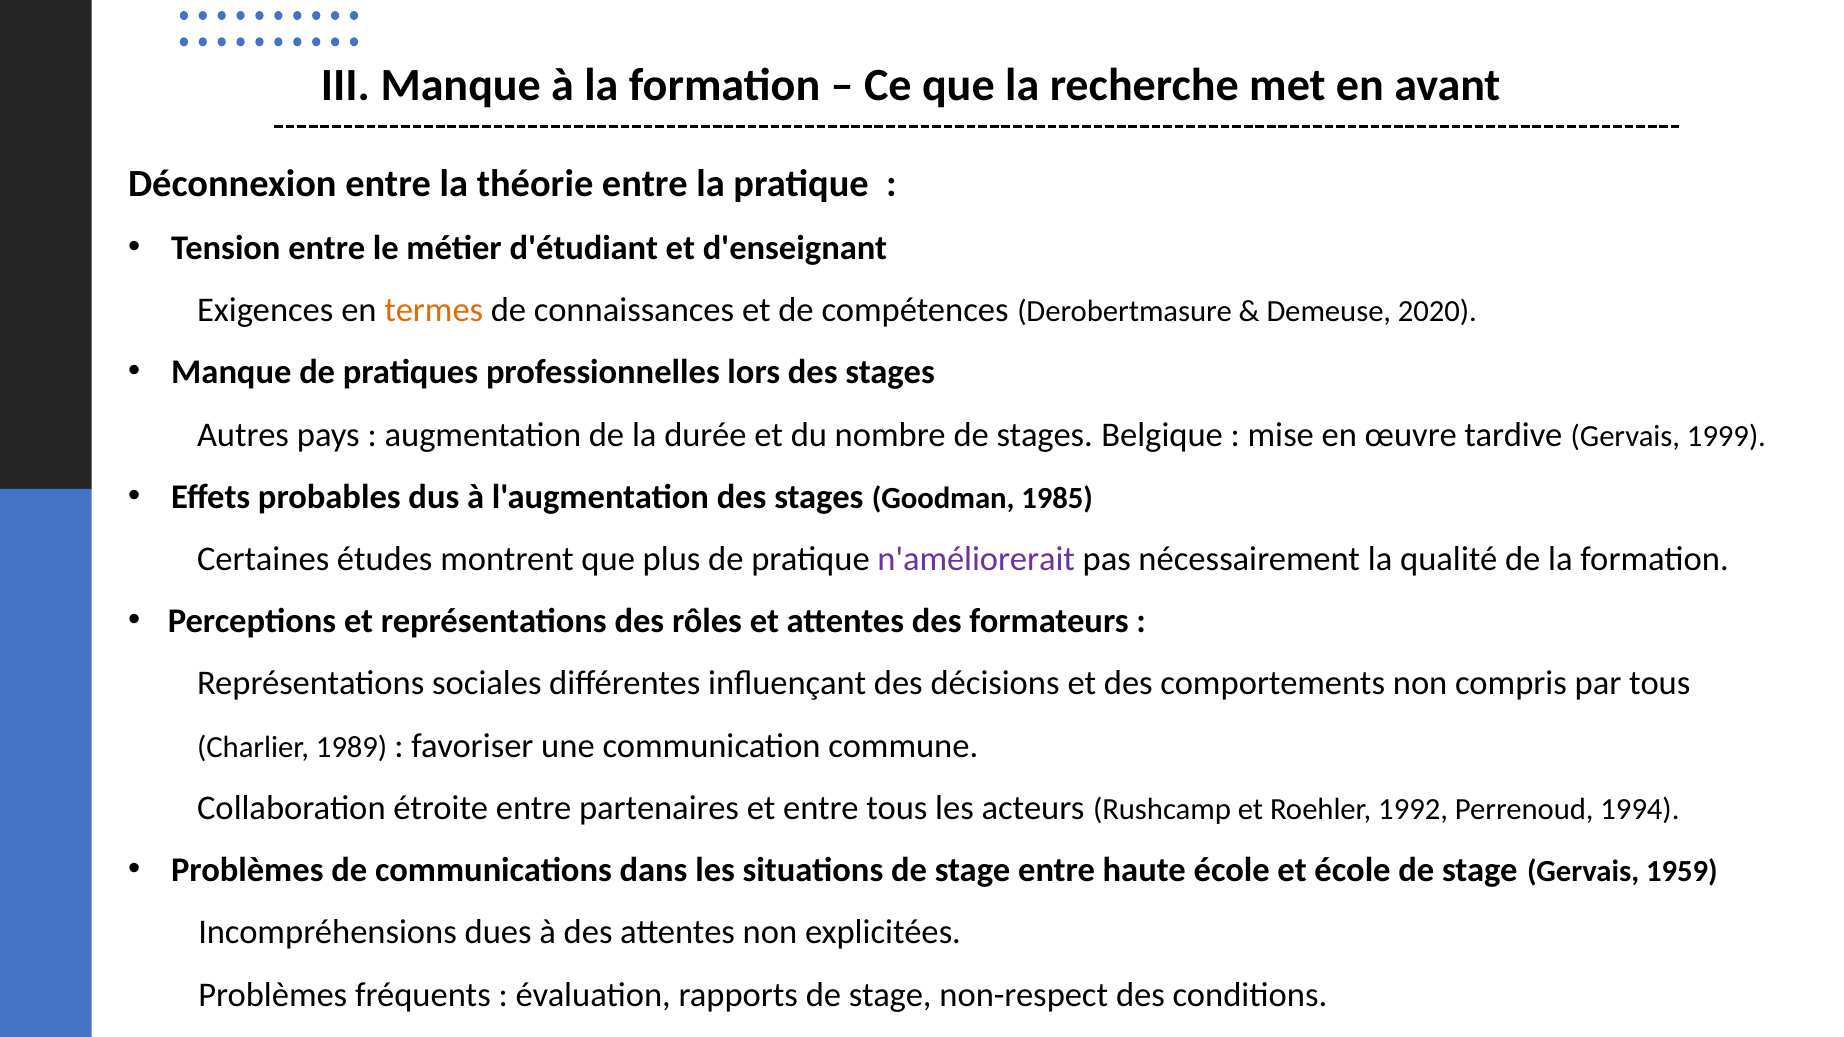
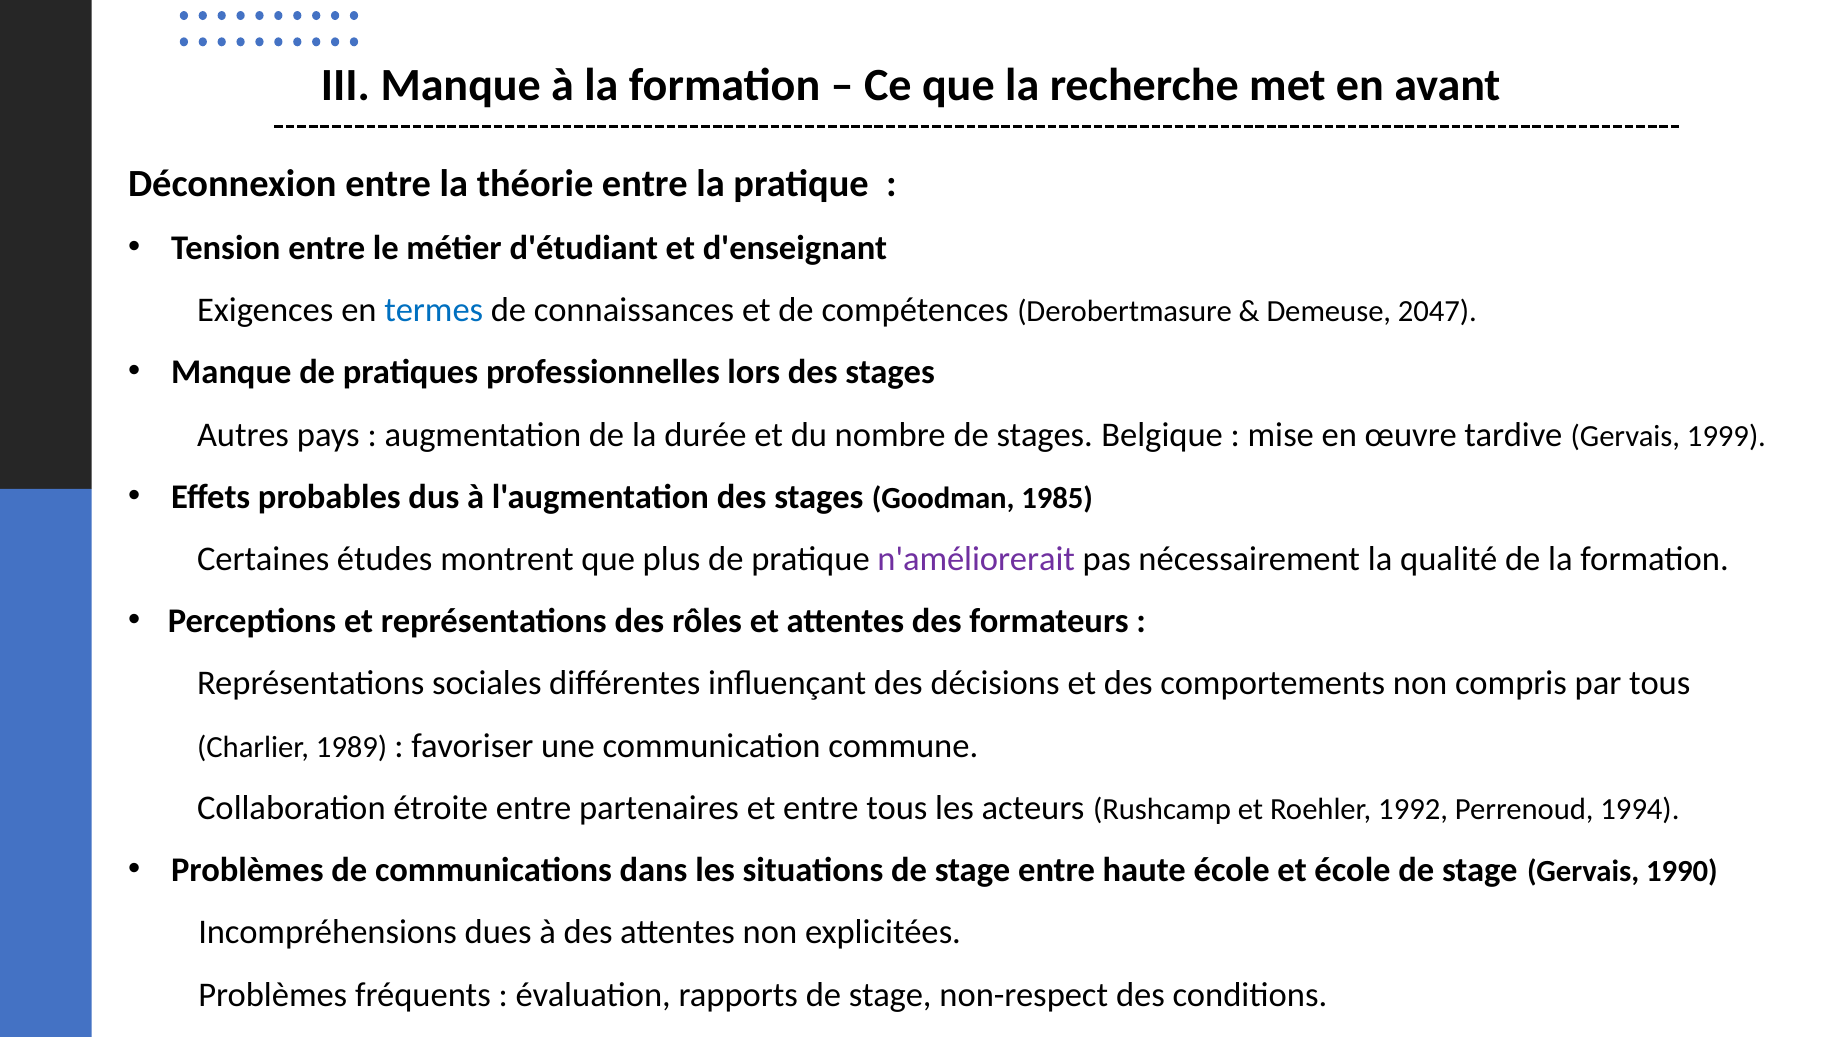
termes colour: orange -> blue (434, 310)
2020: 2020 -> 2047 (1437, 312)
1959: 1959 -> 1990 (1682, 872)
